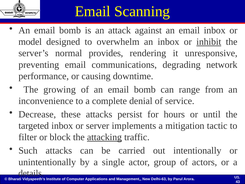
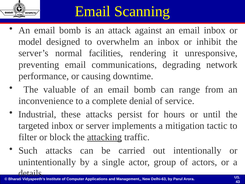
inhibit underline: present -> none (209, 42)
provides: provides -> facilities (106, 53)
growing: growing -> valuable (60, 89)
Decrease: Decrease -> Industrial (37, 114)
